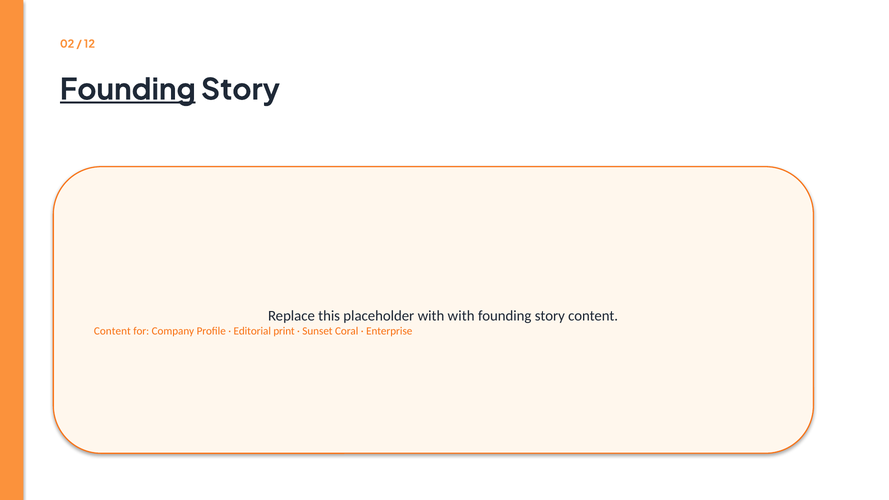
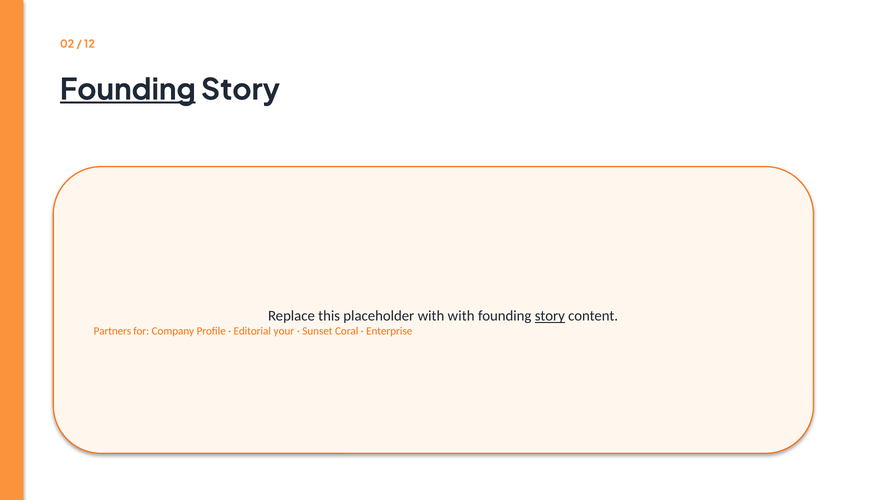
story underline: none -> present (550, 316)
Content: Content -> Partners (112, 331)
print: print -> your (284, 331)
